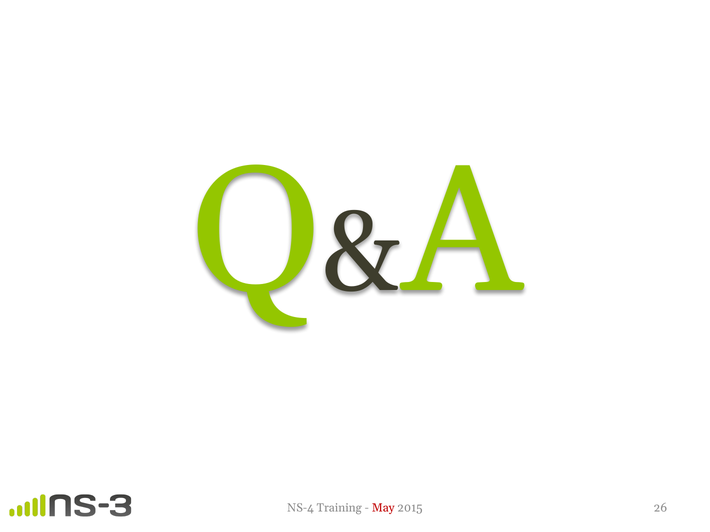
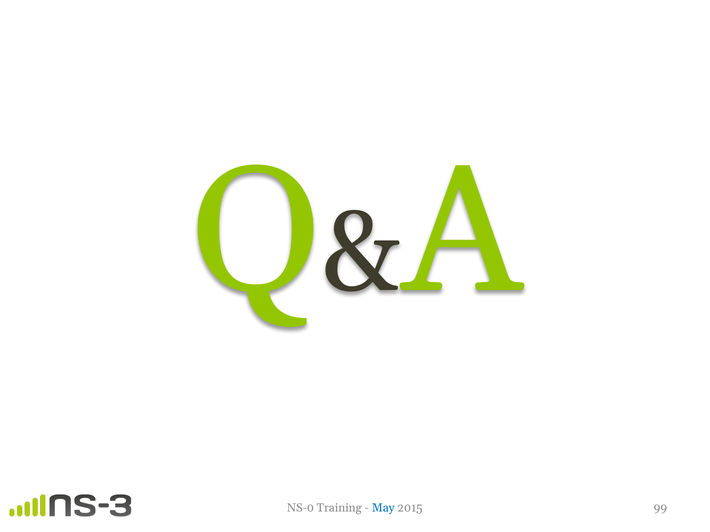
NS-4: NS-4 -> NS-0 (301, 508)
May colour: red -> blue (383, 508)
26: 26 -> 99 (660, 508)
